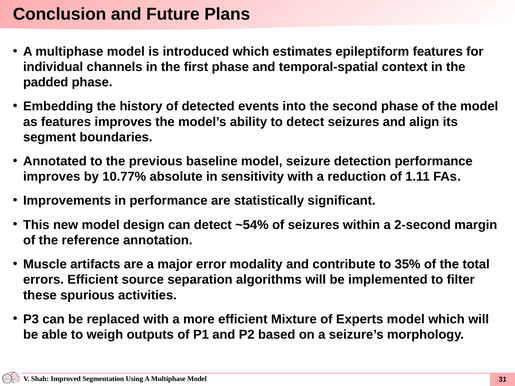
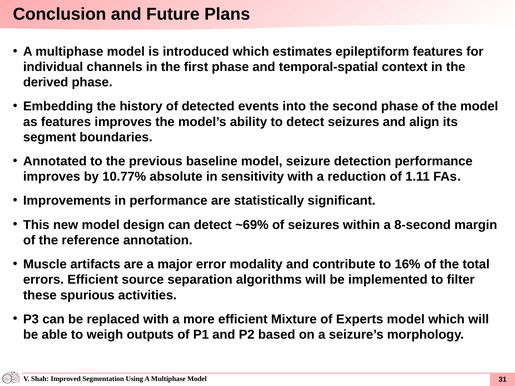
padded: padded -> derived (46, 82)
~54%: ~54% -> ~69% (252, 225)
2-second: 2-second -> 8-second (423, 225)
35%: 35% -> 16% (408, 264)
